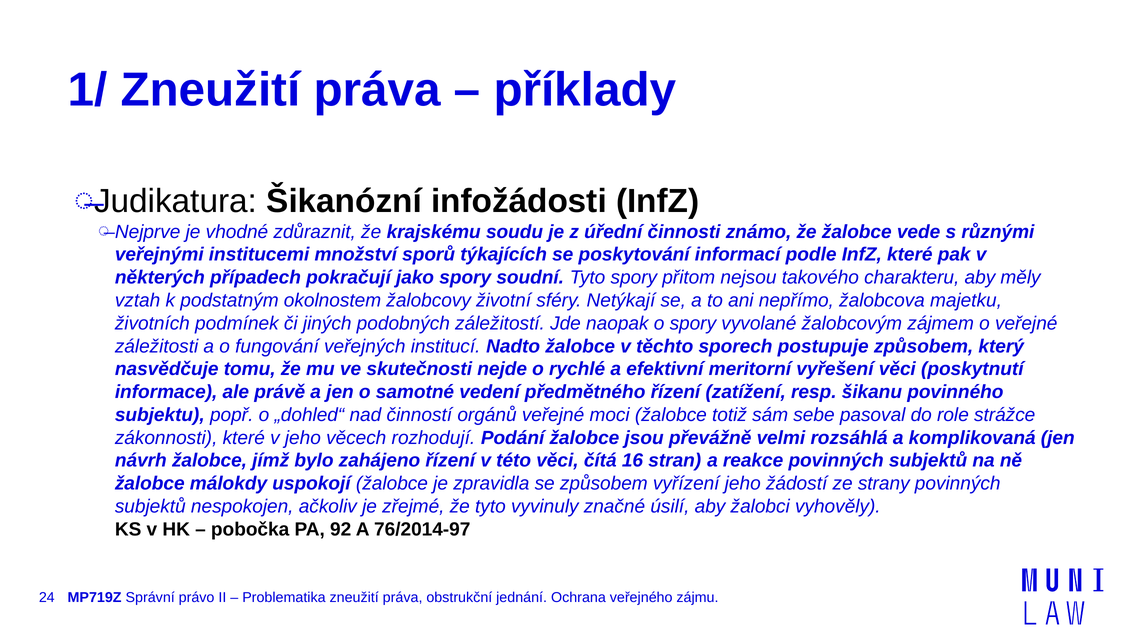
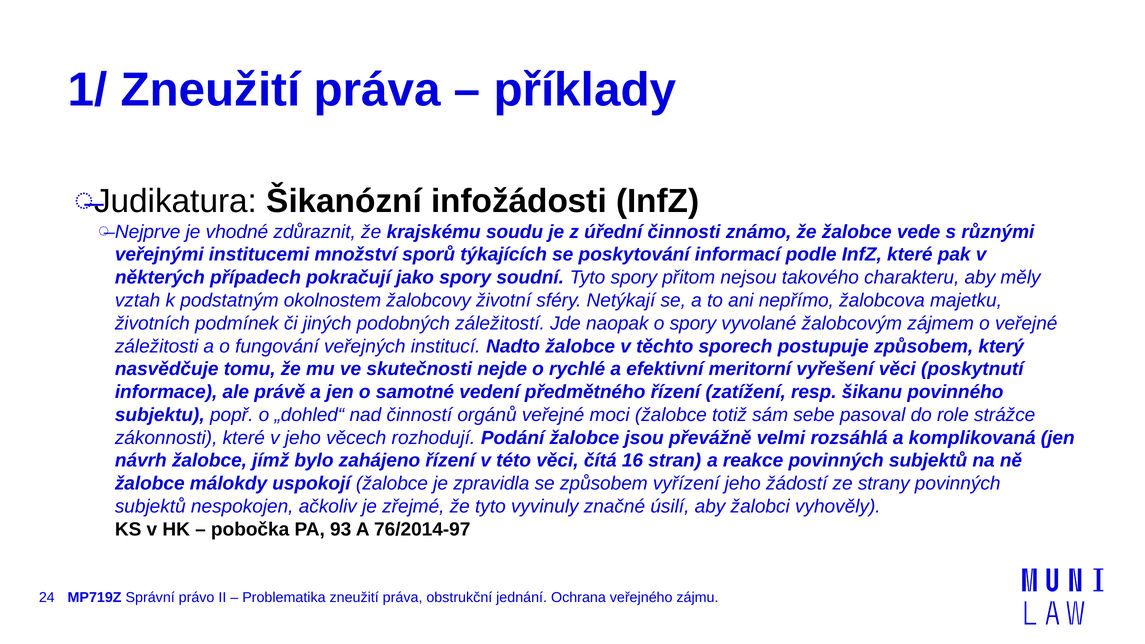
92: 92 -> 93 (341, 529)
